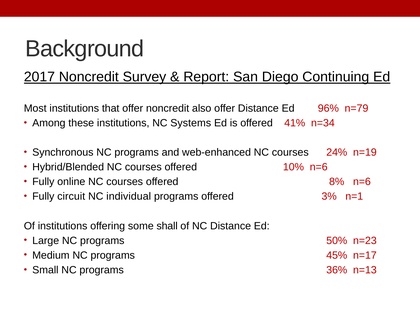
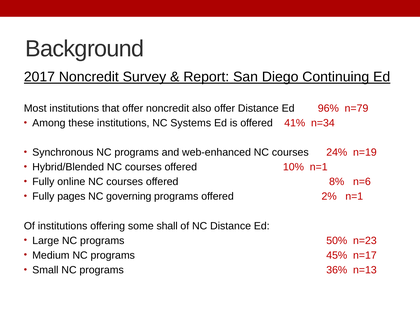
10% n=6: n=6 -> n=1 (319, 167)
circuit: circuit -> pages (71, 196)
individual: individual -> governing (129, 196)
3%: 3% -> 2% (329, 196)
